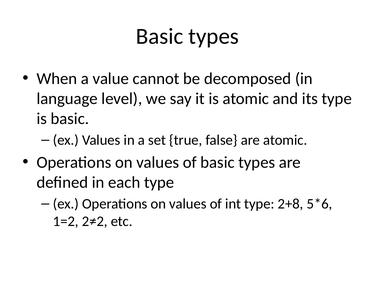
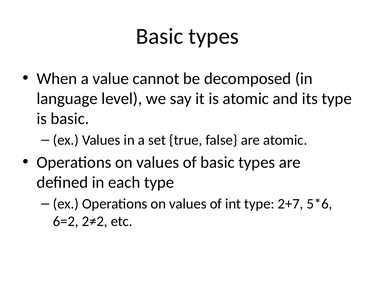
2+8: 2+8 -> 2+7 (291, 204)
1=2: 1=2 -> 6=2 (66, 221)
